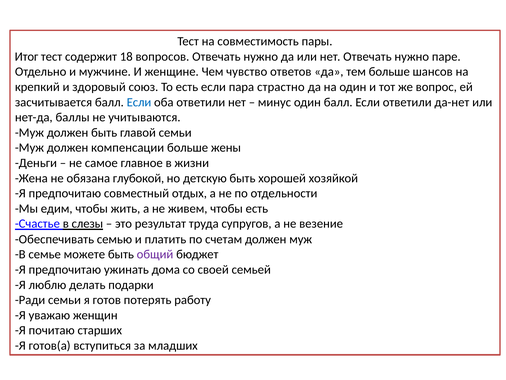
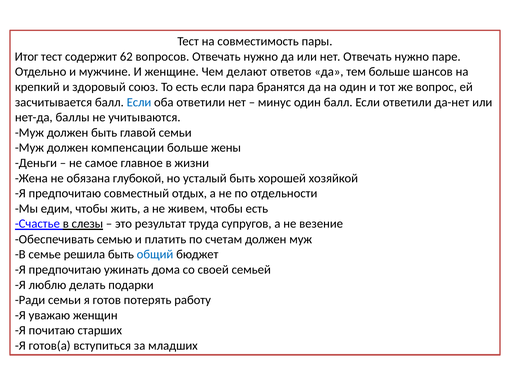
18: 18 -> 62 (126, 57)
чувство: чувство -> делают (247, 72)
страстно: страстно -> бранятся (281, 87)
детскую: детскую -> усталый (205, 178)
можете: можете -> решила (84, 254)
общий colour: purple -> blue (155, 254)
